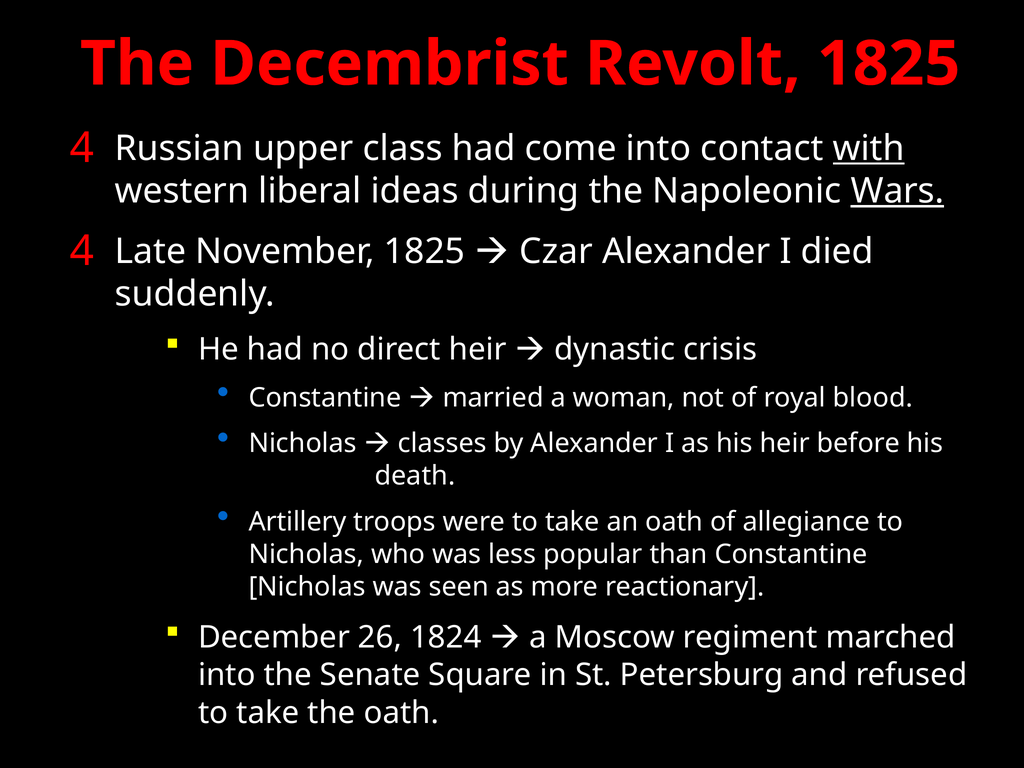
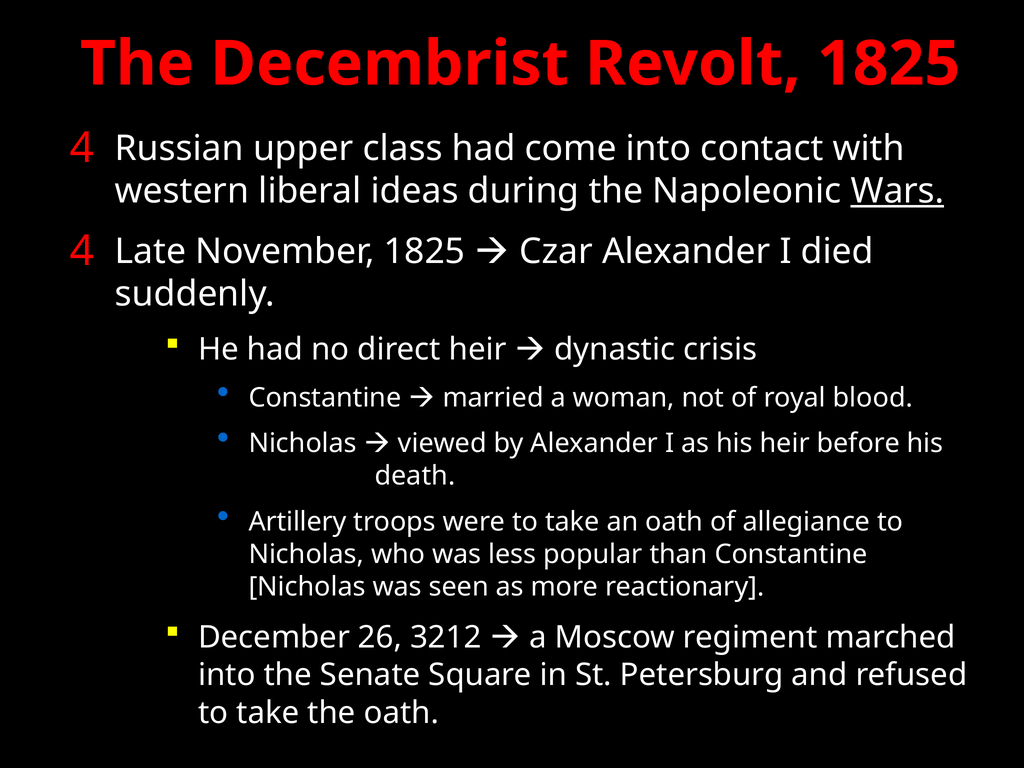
with underline: present -> none (869, 148)
classes: classes -> viewed (442, 444)
1824: 1824 -> 3212 (446, 638)
